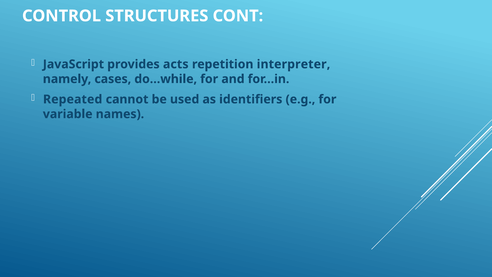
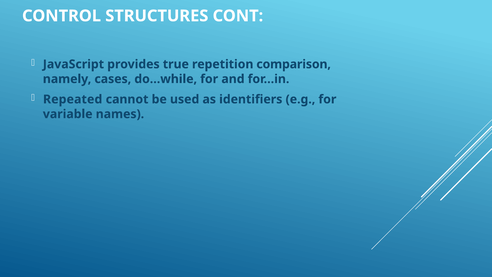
acts: acts -> true (176, 64)
interpreter: interpreter -> comparison (294, 64)
